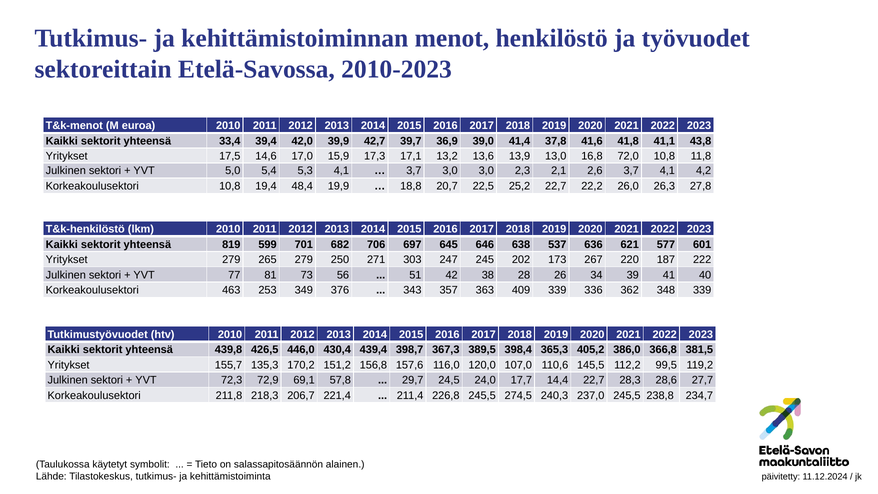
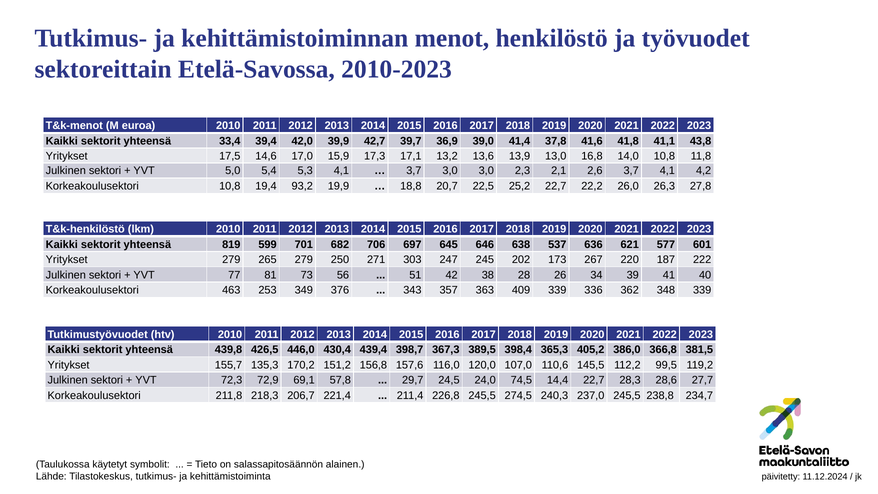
72,0: 72,0 -> 14,0 (628, 156)
48,4: 48,4 -> 93,2 (302, 186)
17,7: 17,7 -> 74,5 (521, 380)
